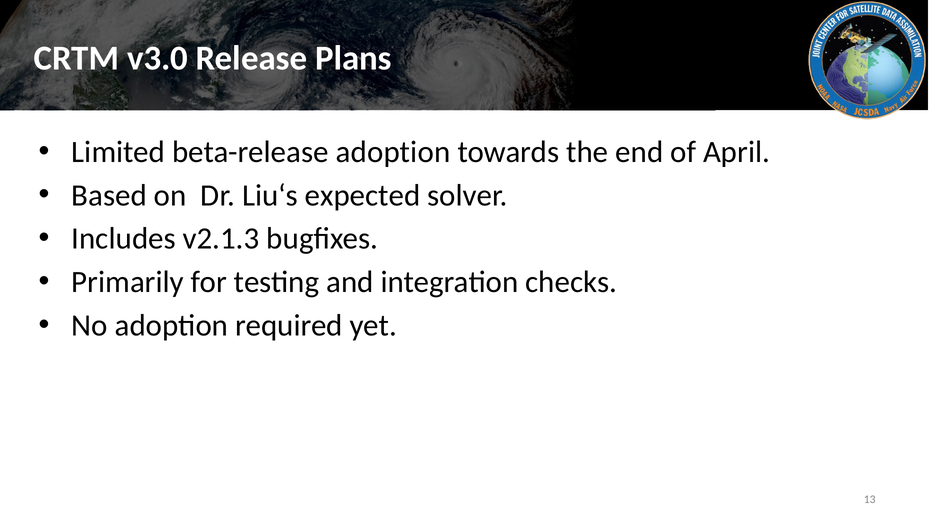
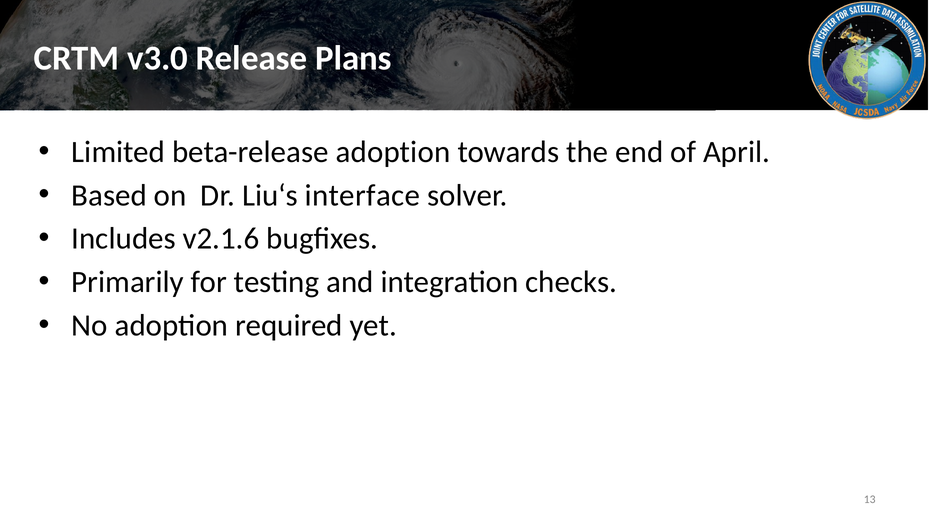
expected: expected -> interface (362, 195)
v2.1.3: v2.1.3 -> v2.1.6 (221, 239)
